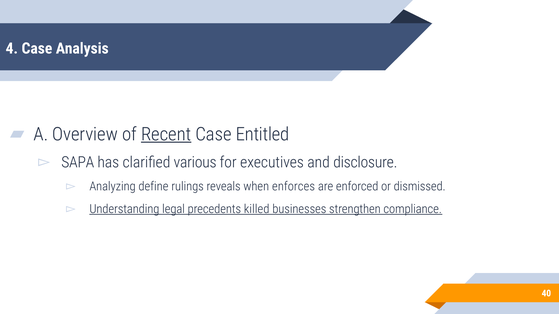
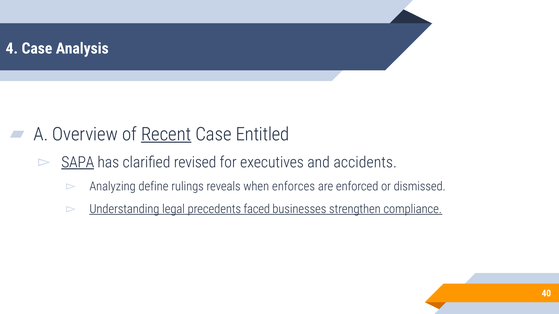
SAPA underline: none -> present (78, 162)
various: various -> revised (195, 162)
disclosure: disclosure -> accidents (365, 162)
killed: killed -> faced (257, 209)
